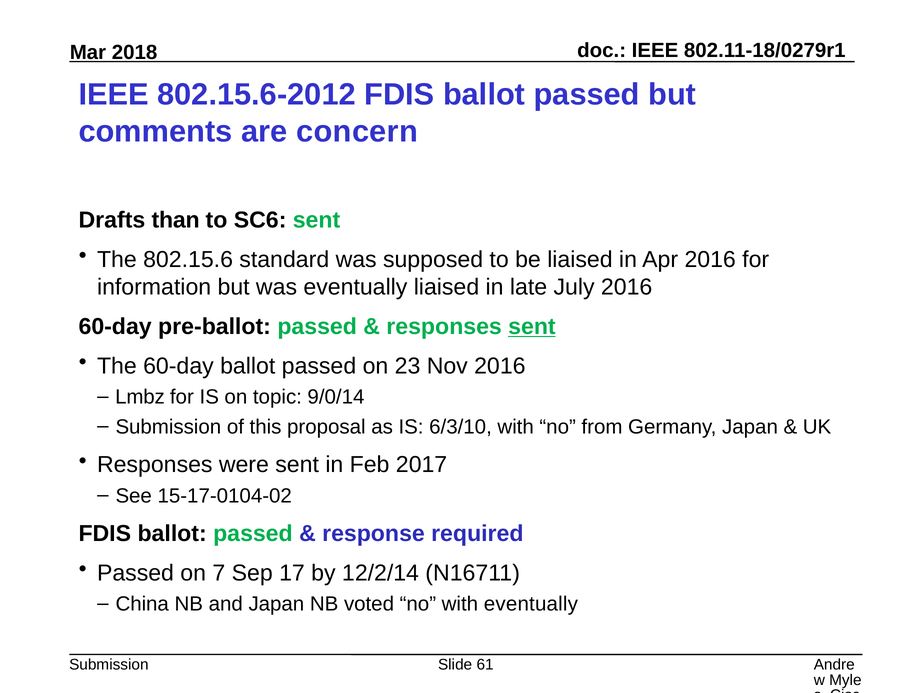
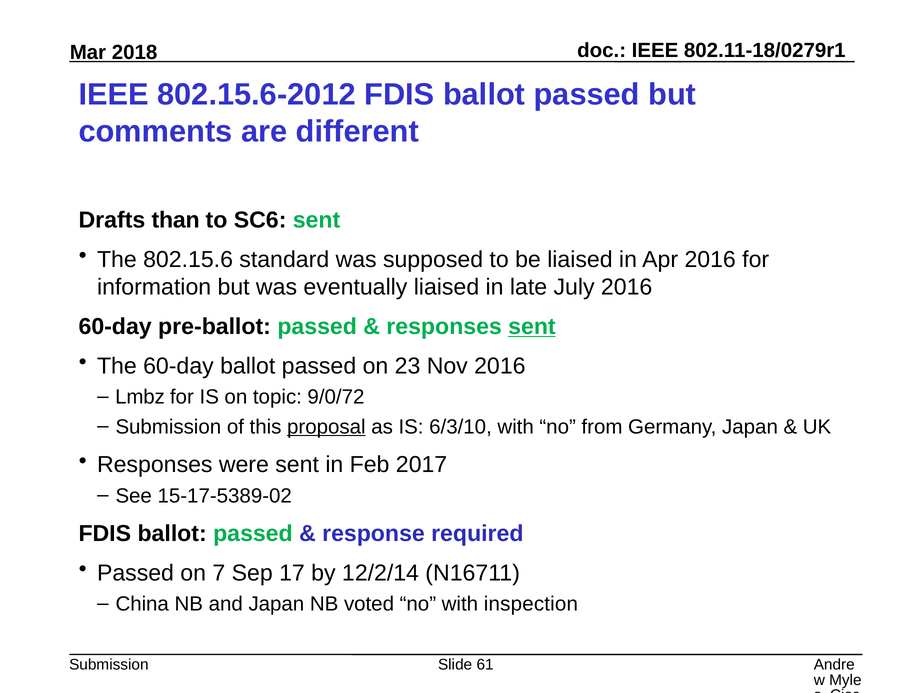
concern: concern -> different (357, 132)
9/0/14: 9/0/14 -> 9/0/72 (336, 397)
proposal underline: none -> present (326, 427)
15-17-0104-02: 15-17-0104-02 -> 15-17-5389-02 (225, 496)
with eventually: eventually -> inspection (531, 604)
